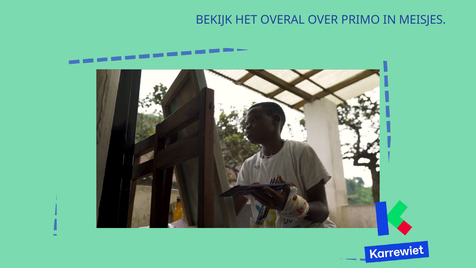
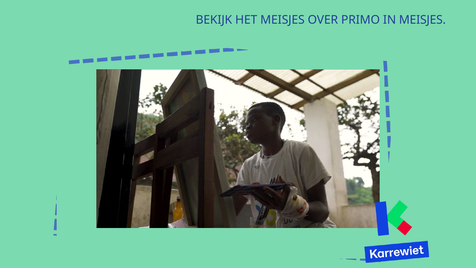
HET OVERAL: OVERAL -> MEISJES (282, 20)
